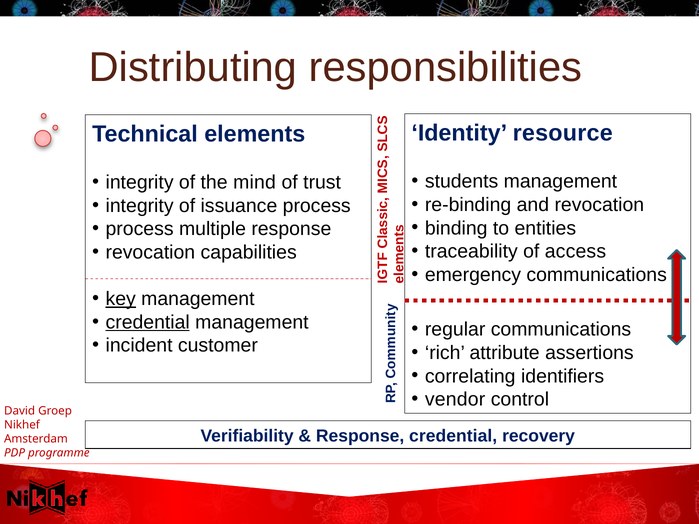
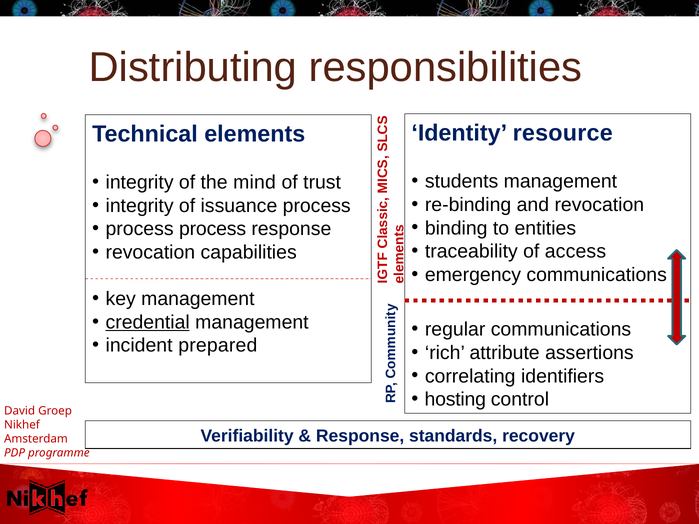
process multiple: multiple -> process (213, 229)
key underline: present -> none (121, 299)
customer: customer -> prepared (218, 346)
vendor: vendor -> hosting (455, 400)
Response credential: credential -> standards (453, 436)
